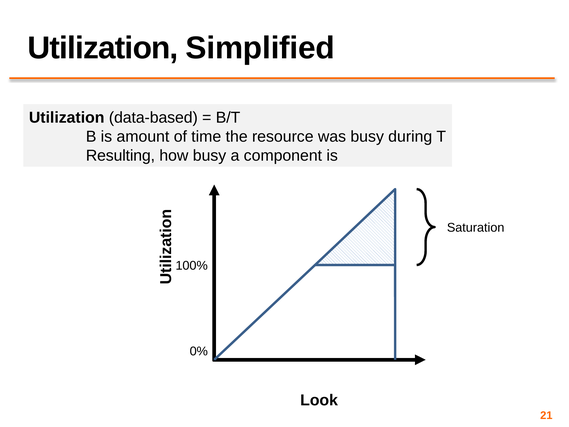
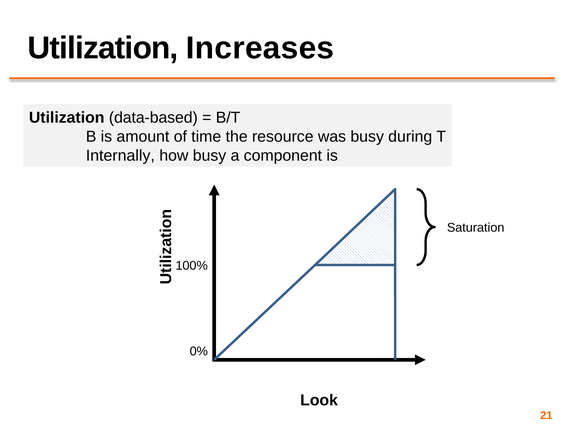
Simplified: Simplified -> Increases (260, 48)
Resulting: Resulting -> Internally (120, 155)
